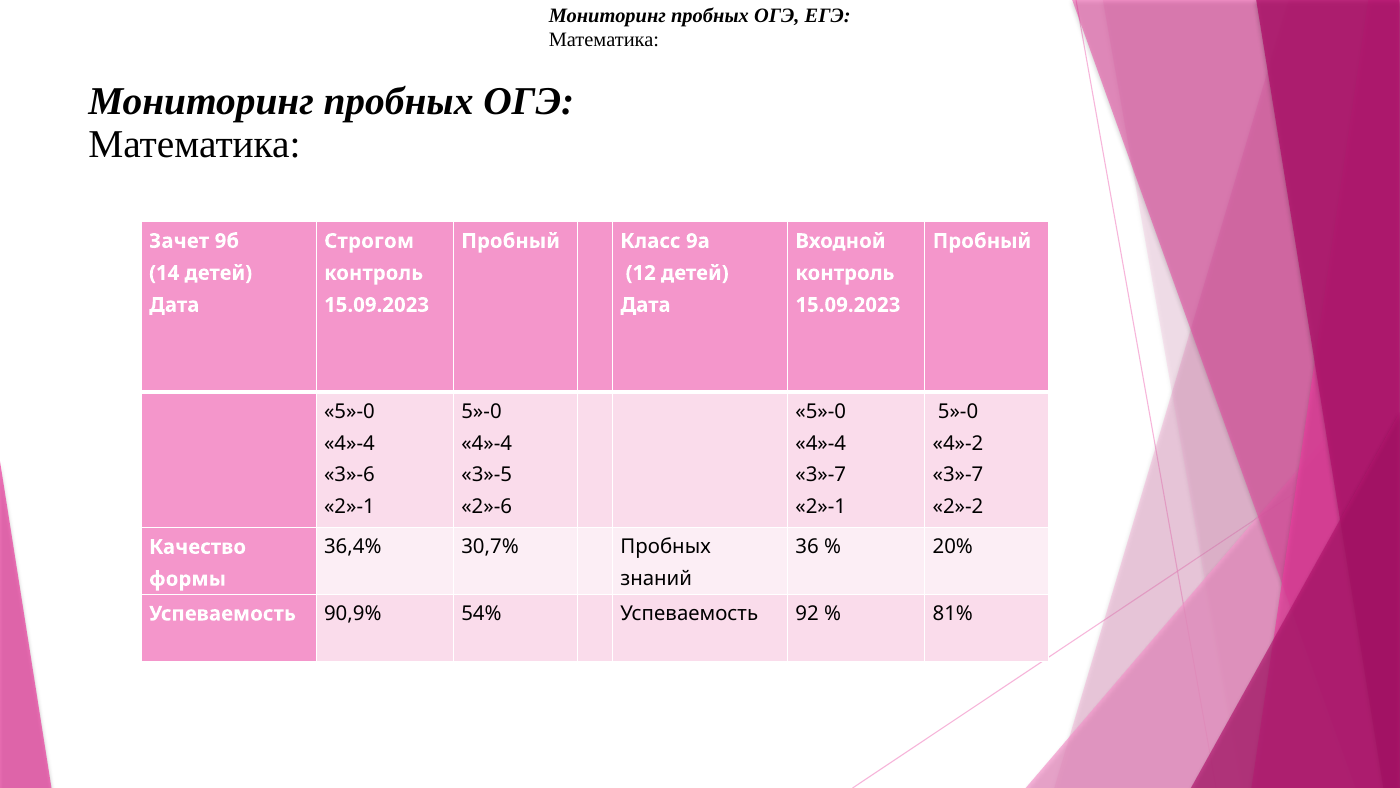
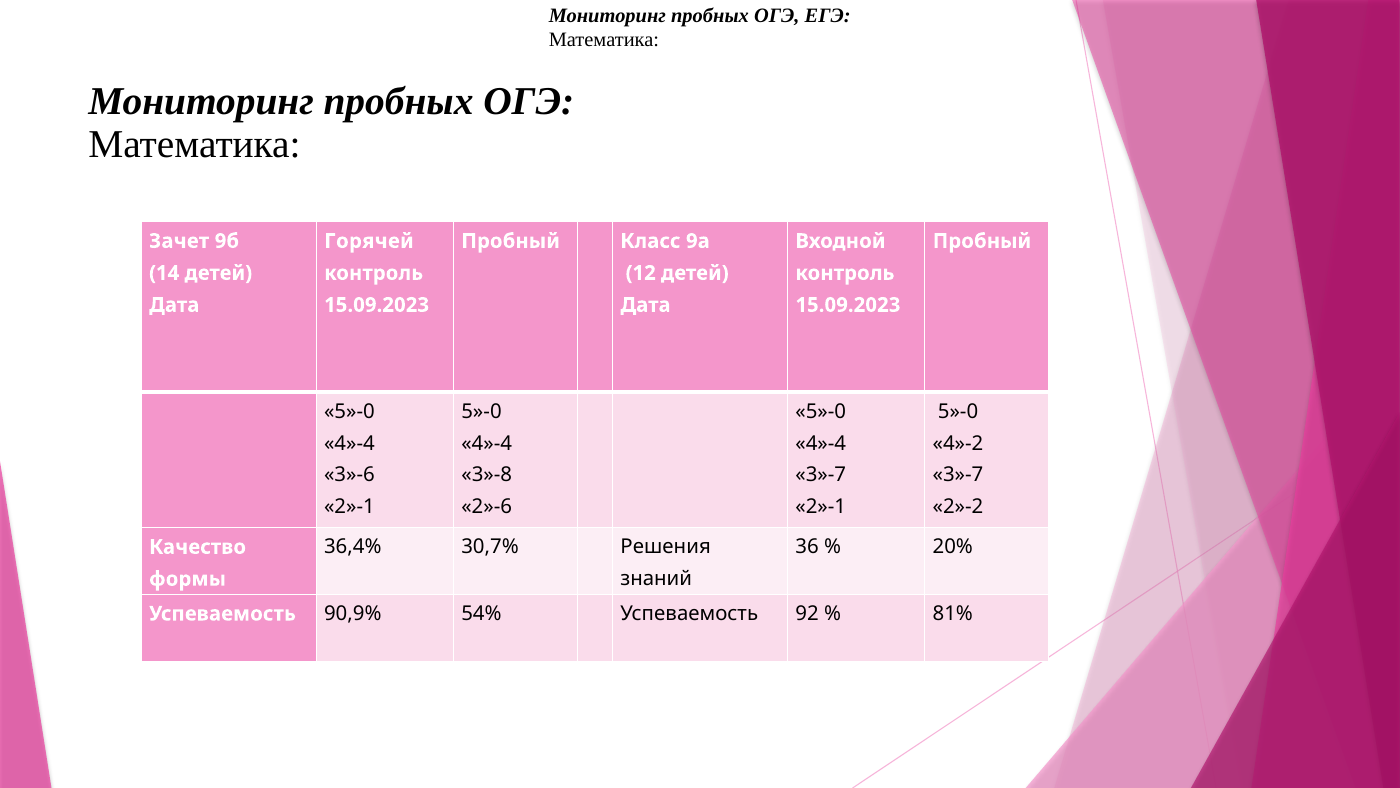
Строгом: Строгом -> Горячей (369, 241)
3»-5: 3»-5 -> 3»-8 (487, 475)
30,7% Пробных: Пробных -> Решения (666, 547)
